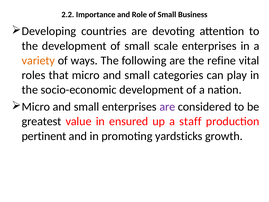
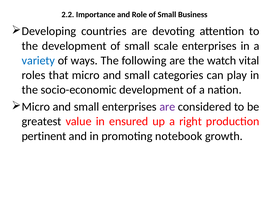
variety colour: orange -> blue (38, 60)
refine: refine -> watch (222, 60)
staff: staff -> right (191, 121)
yardsticks: yardsticks -> notebook (179, 136)
